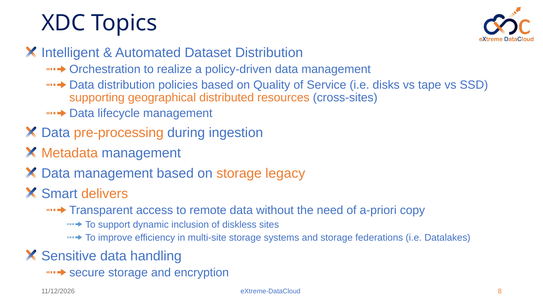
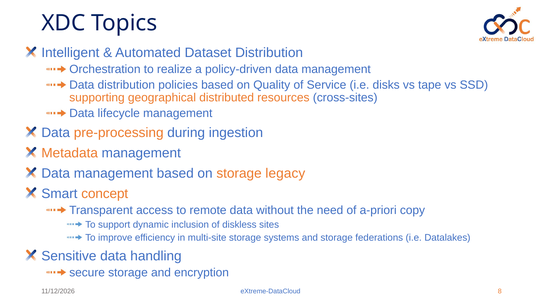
delivers: delivers -> concept (105, 194)
